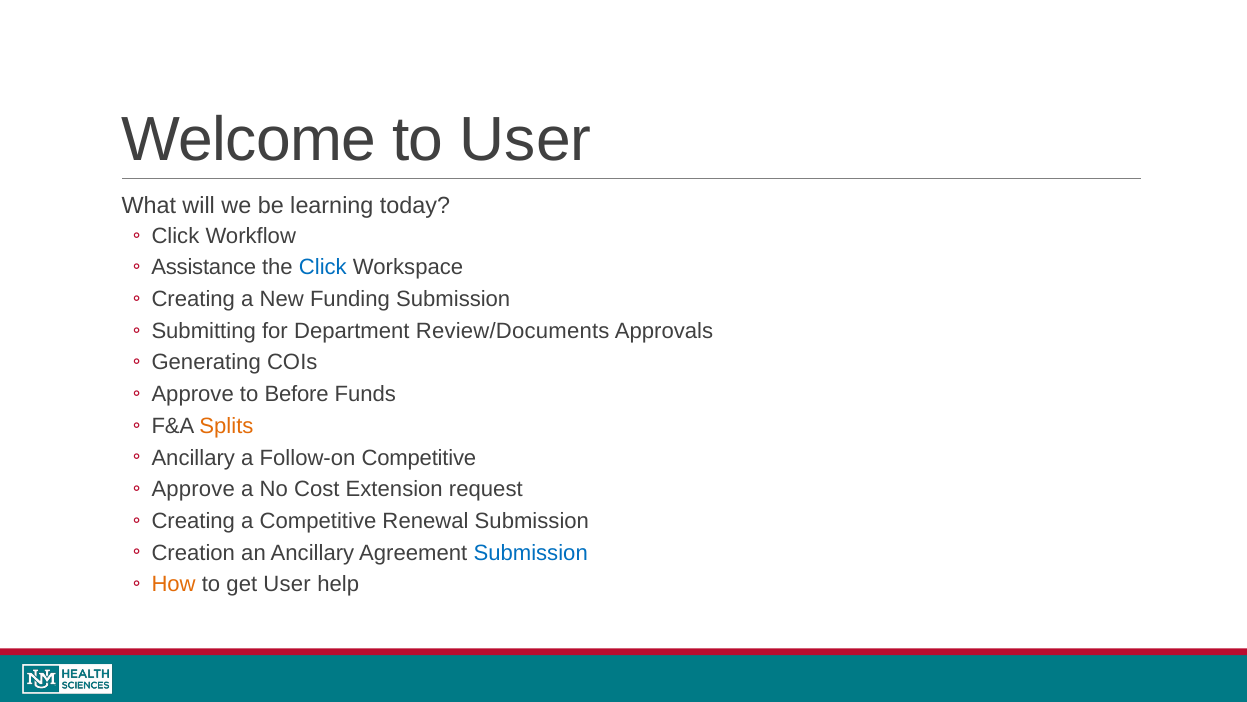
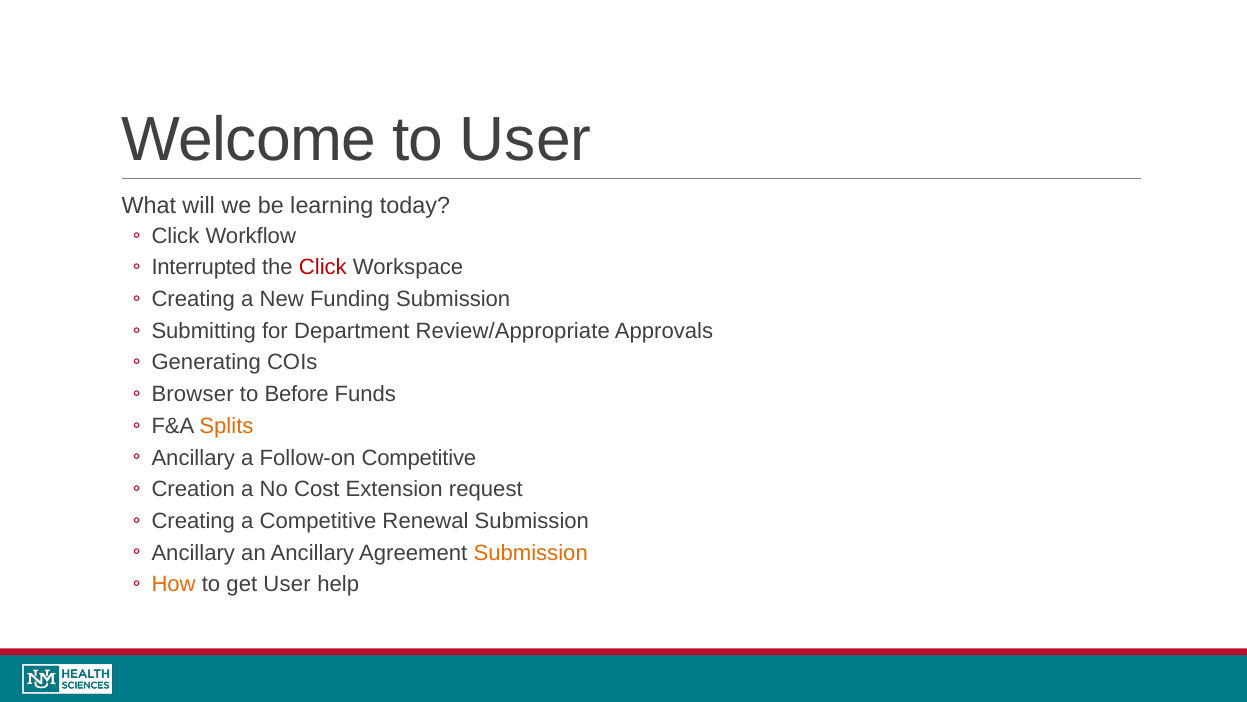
Assistance: Assistance -> Interrupted (204, 267)
Click colour: blue -> red (323, 267)
Review/Documents: Review/Documents -> Review/Appropriate (513, 331)
Approve: Approve -> Browser (193, 394)
Approve: Approve -> Creation (193, 489)
Creation: Creation -> Ancillary (193, 552)
Submission colour: blue -> orange (531, 552)
